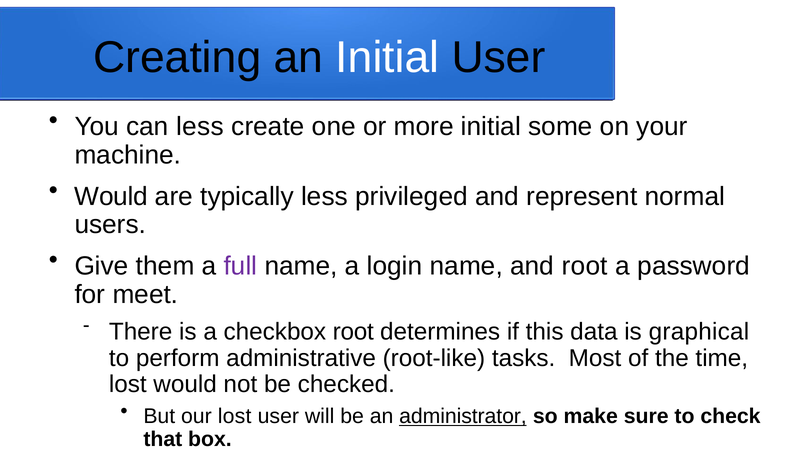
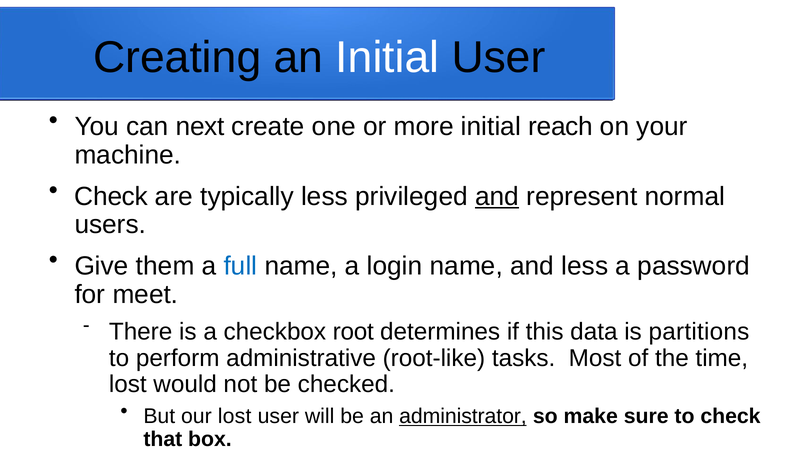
can less: less -> next (200, 127)
some: some -> reach (561, 127)
Would: Would -> Check (111, 196)
and underline: none -> present (497, 196)
full colour: purple -> blue (240, 266)
and root: root -> less (585, 266)
graphical: graphical -> partitions (699, 332)
